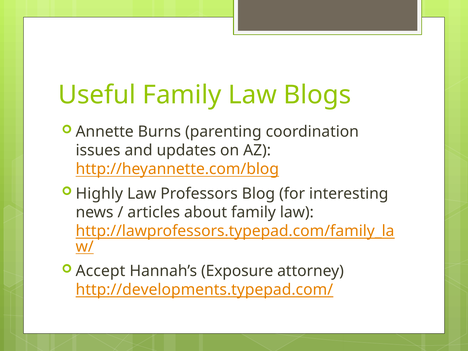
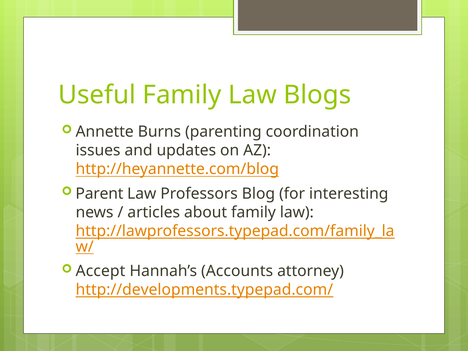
Highly: Highly -> Parent (99, 194)
Exposure: Exposure -> Accounts (237, 271)
